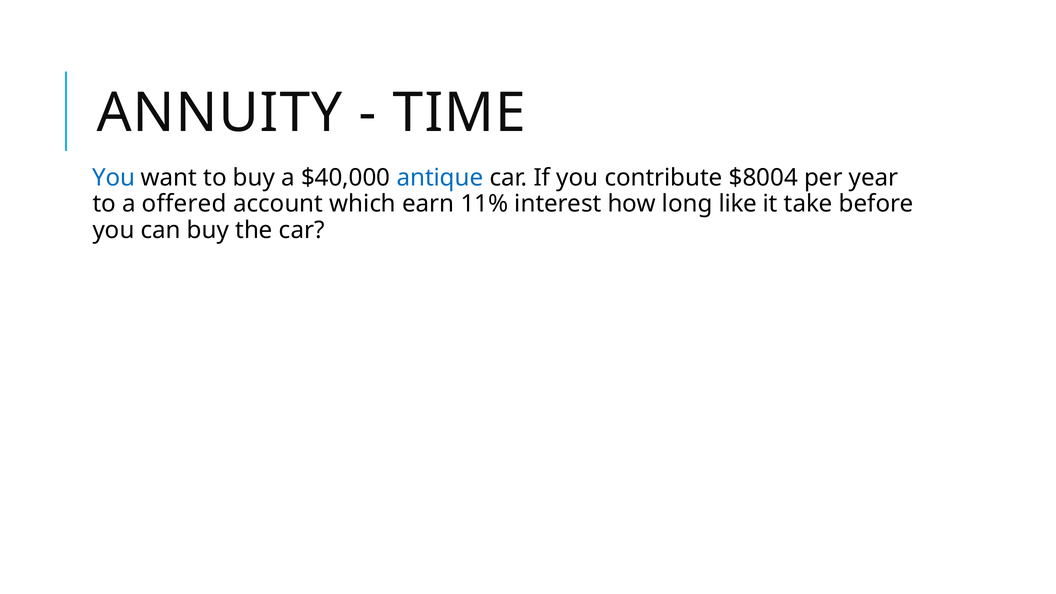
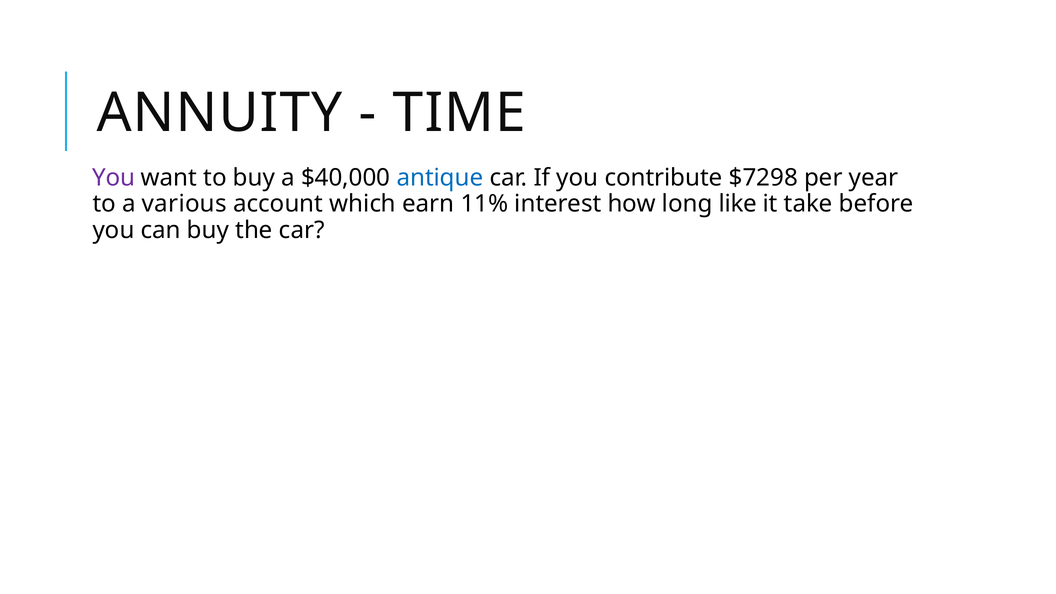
You colour: blue -> purple (114, 178)
$8004: $8004 -> $7298 (763, 178)
offered: offered -> various (184, 204)
